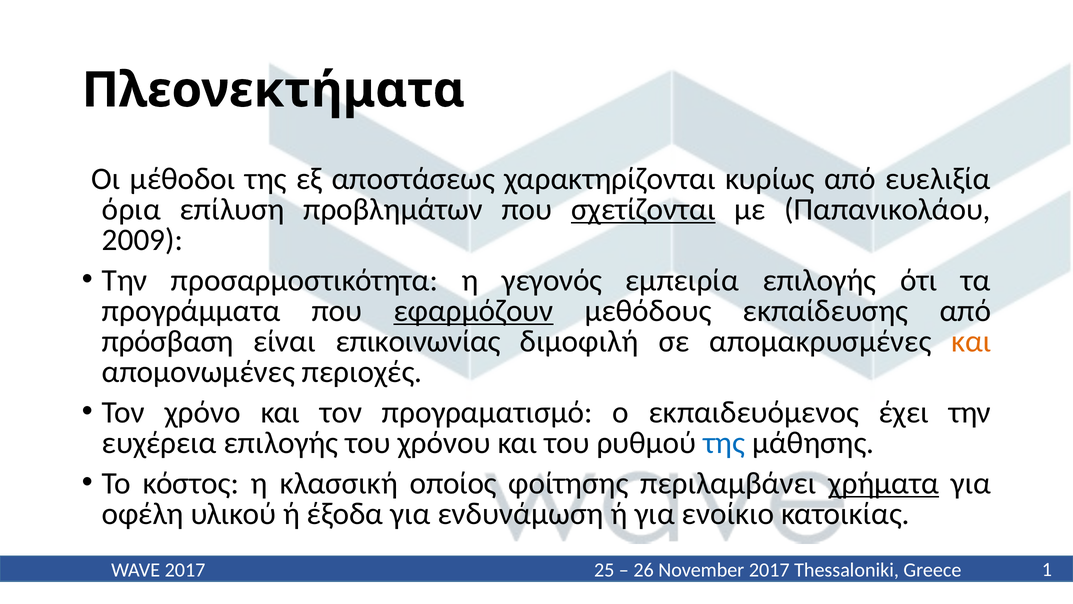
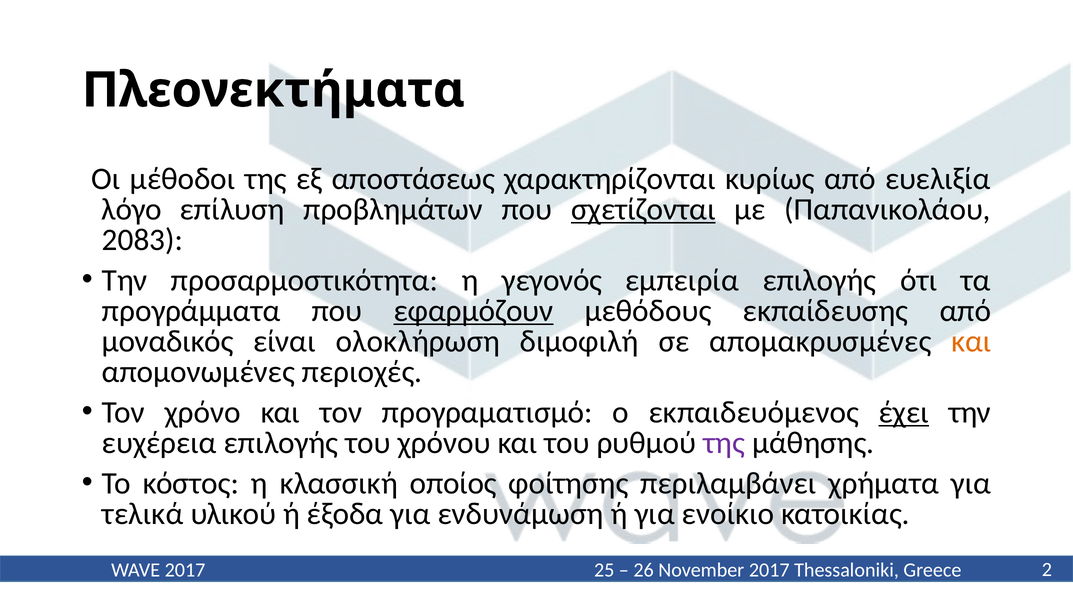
όρια: όρια -> λόγο (132, 209)
2009: 2009 -> 2083 (143, 240)
πρόσβαση: πρόσβαση -> μοναδικός (168, 341)
επικοινωνίας: επικοινωνίας -> ολοκλήρωση (418, 341)
έχει underline: none -> present (904, 412)
της colour: blue -> purple (724, 442)
χρήματα underline: present -> none (884, 483)
οφέλη: οφέλη -> τελικά (143, 513)
1: 1 -> 2 (1047, 569)
